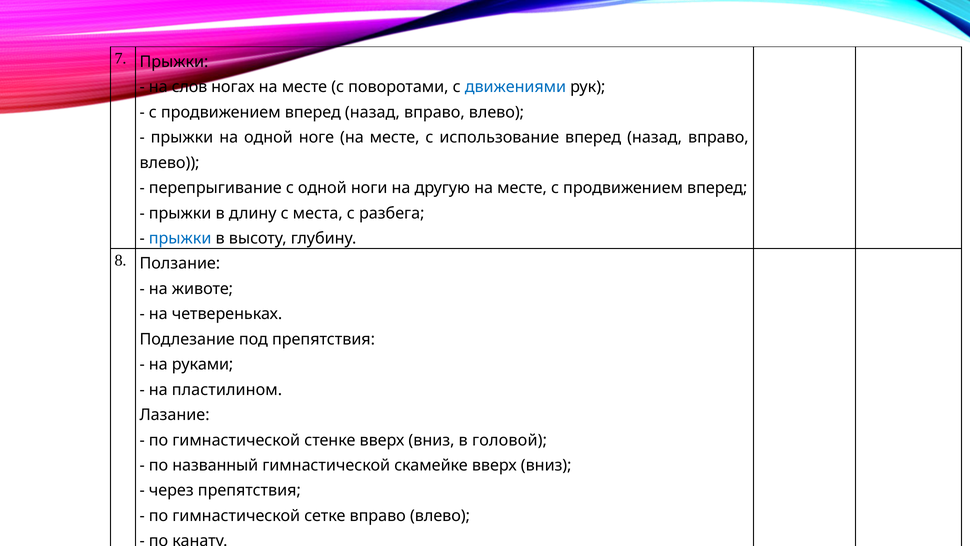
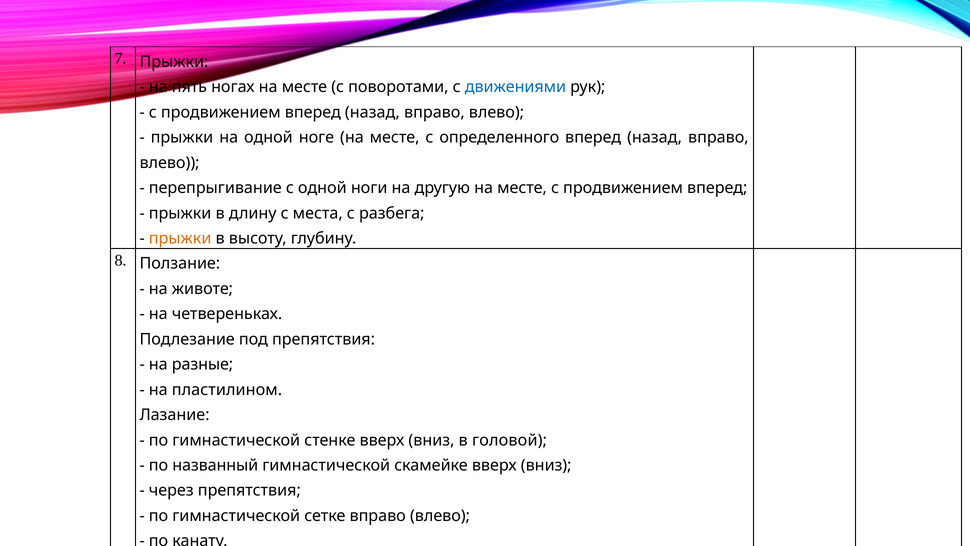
слов: слов -> пять (189, 87)
использование: использование -> определенного (499, 137)
прыжки colour: blue -> orange (180, 238)
руками: руками -> разные (203, 364)
